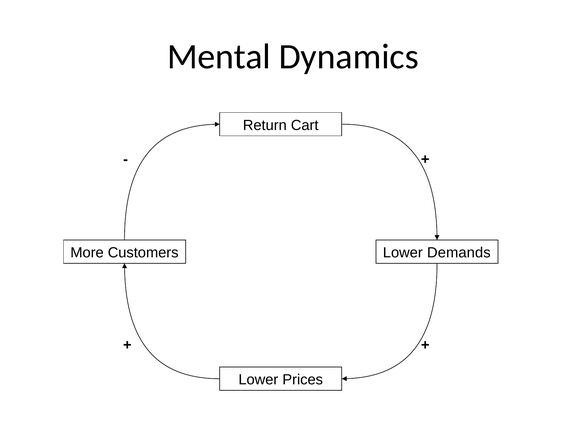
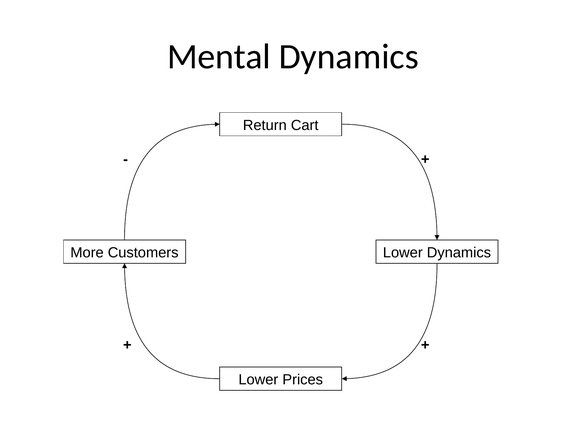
Lower Demands: Demands -> Dynamics (459, 252)
